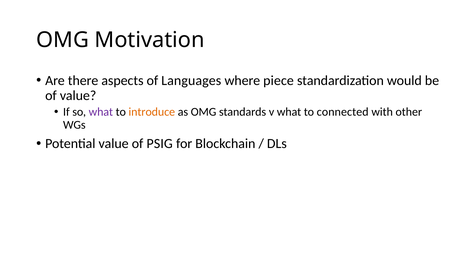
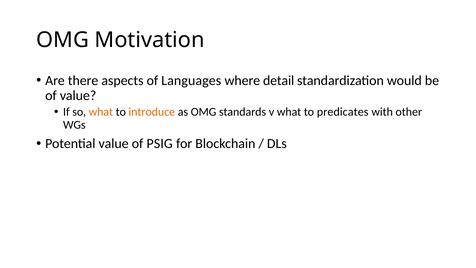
piece: piece -> detail (279, 80)
what colour: purple -> orange (101, 112)
connected: connected -> predicates (343, 112)
